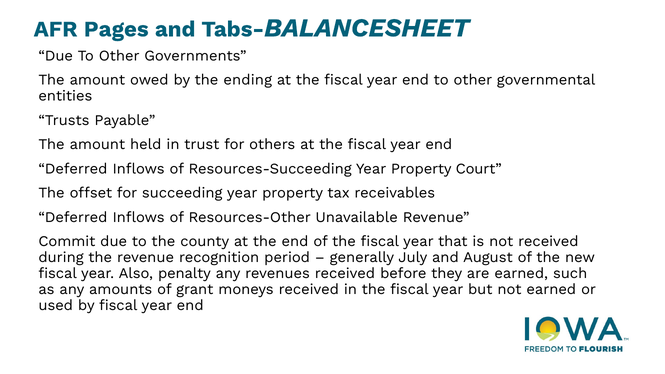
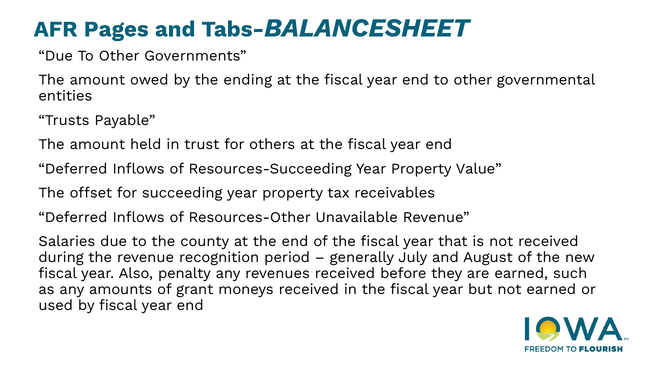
Court: Court -> Value (479, 169)
Commit: Commit -> Salaries (67, 242)
